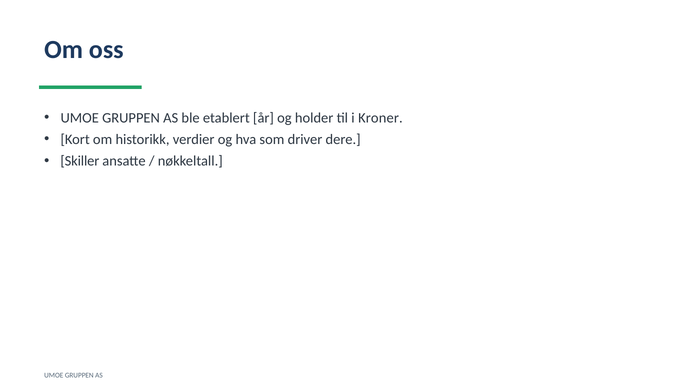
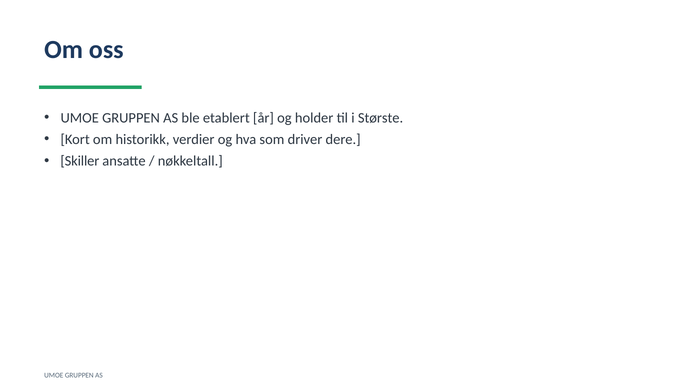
Kroner: Kroner -> Største (381, 118)
